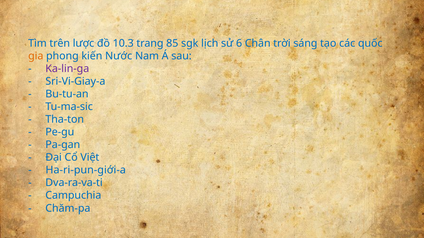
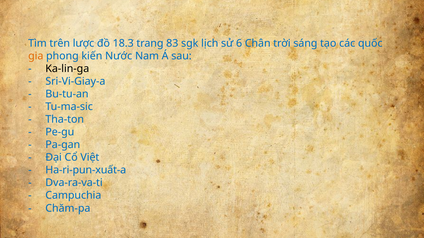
10.3: 10.3 -> 18.3 (123, 43)
85: 85 -> 83 (172, 43)
Ka-lin-ga colour: purple -> black (67, 69)
Ha-ri-pun-giới-a: Ha-ri-pun-giới-a -> Ha-ri-pun-xuất-a (86, 170)
